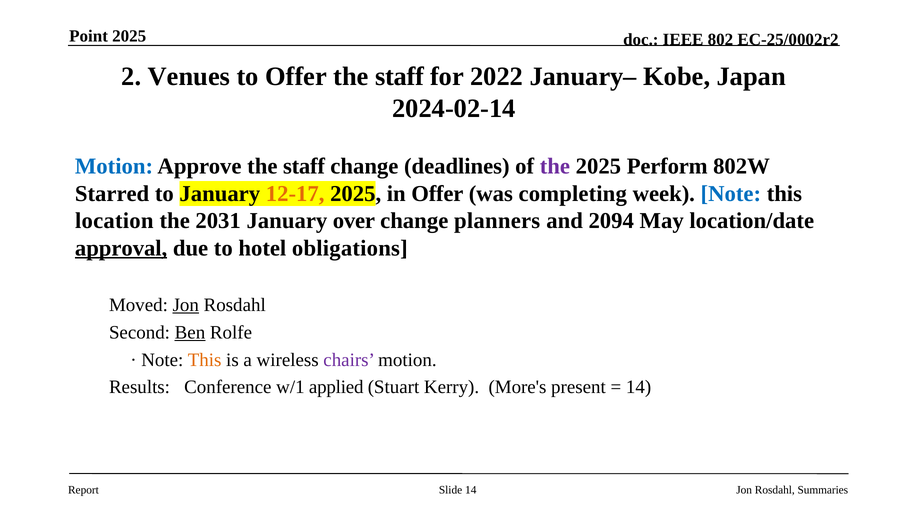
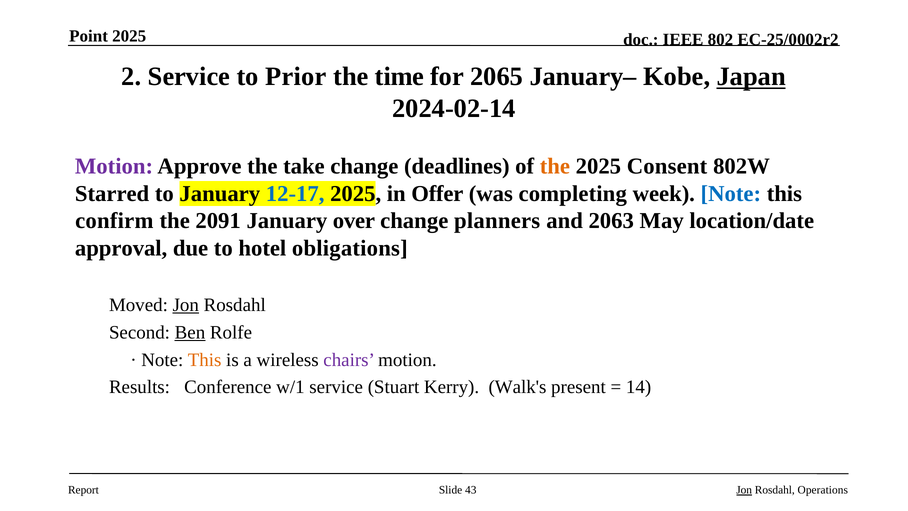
2 Venues: Venues -> Service (189, 77)
to Offer: Offer -> Prior (296, 77)
staff: staff -> time (400, 77)
2022: 2022 -> 2065 (497, 77)
Japan underline: none -> present (751, 77)
Motion colour: blue -> purple (114, 166)
Approve the staff: staff -> take (304, 166)
the colour: purple -> orange (555, 166)
Perform: Perform -> Consent (667, 166)
12-17 colour: orange -> blue (295, 193)
location: location -> confirm (114, 221)
2031: 2031 -> 2091 (218, 221)
2094: 2094 -> 2063 (611, 221)
approval underline: present -> none (121, 248)
w/1 applied: applied -> service (336, 387)
More's: More's -> Walk's (518, 387)
Slide 14: 14 -> 43 (471, 490)
Jon underline: none -> present (744, 490)
Summaries: Summaries -> Operations (823, 490)
